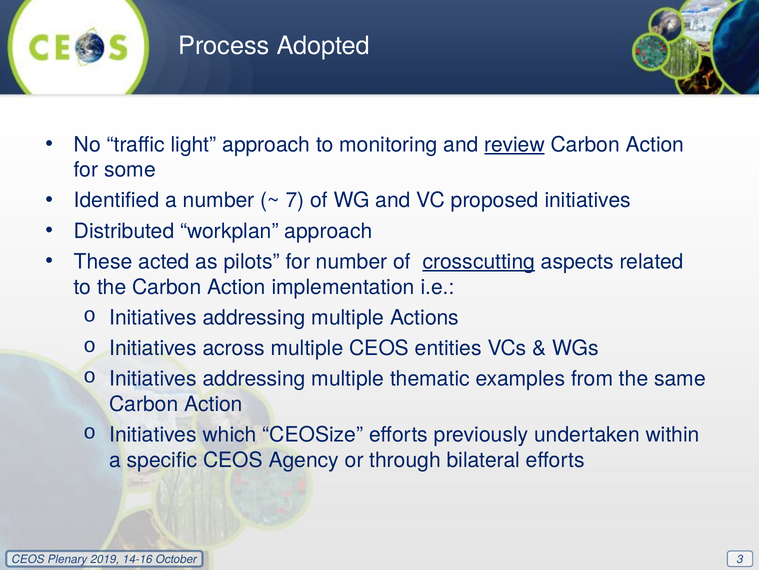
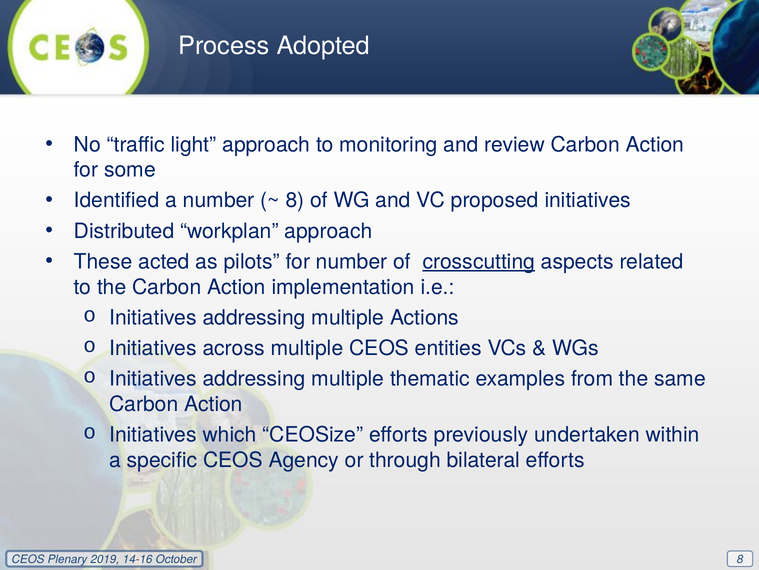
review underline: present -> none (515, 144)
7: 7 -> 8 (295, 200)
3: 3 -> 8 (740, 559)
